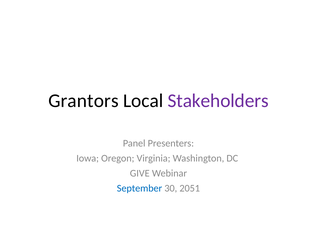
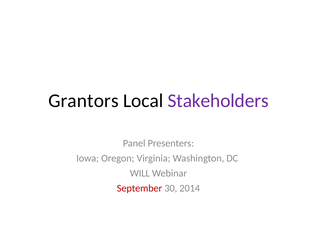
GIVE: GIVE -> WILL (140, 173)
September colour: blue -> red (139, 188)
2051: 2051 -> 2014 (190, 188)
